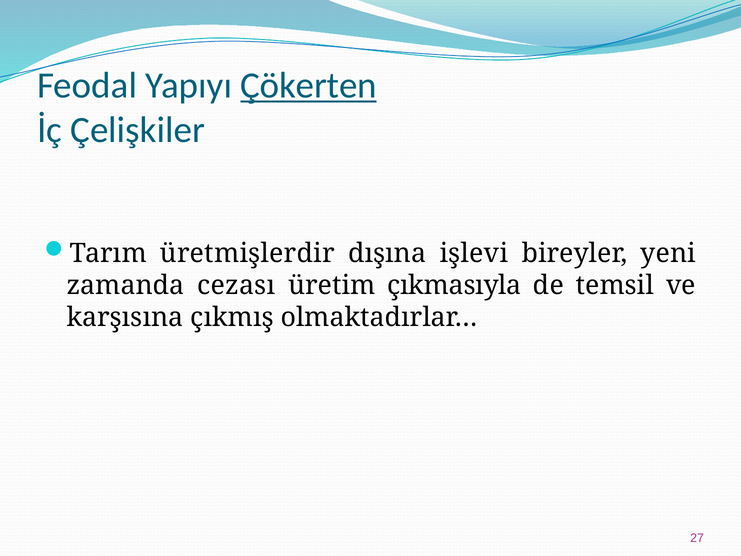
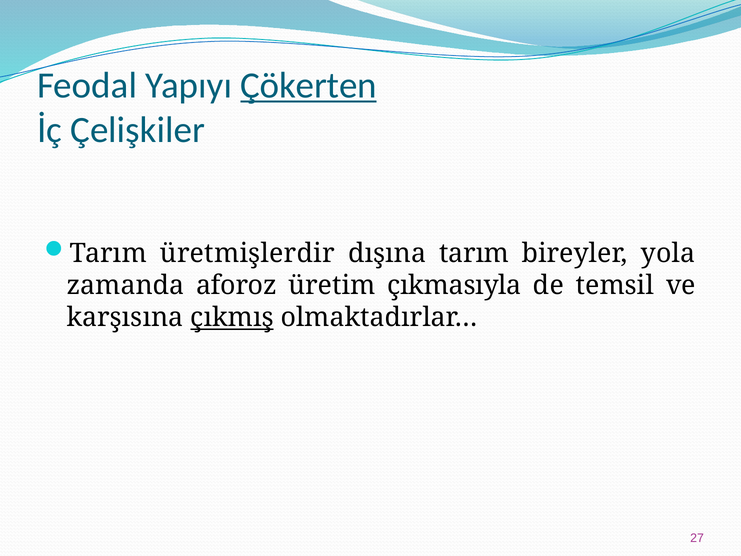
dışına işlevi: işlevi -> tarım (474, 253)
yeni: yeni -> yola (668, 253)
cezası: cezası -> aforoz (236, 285)
çıkmış underline: none -> present (232, 317)
